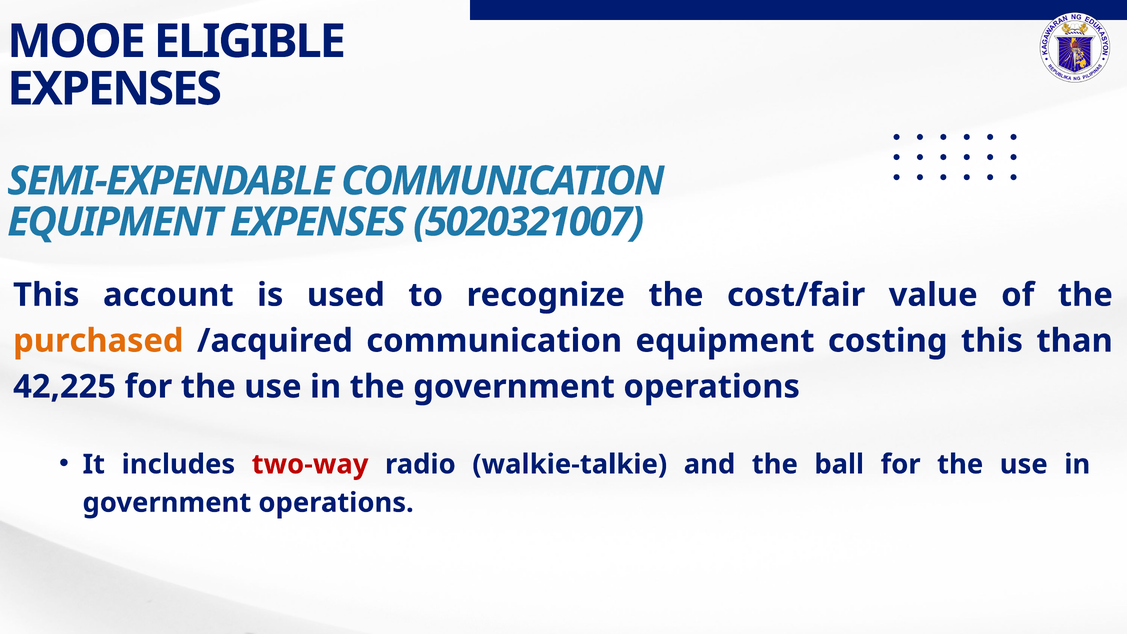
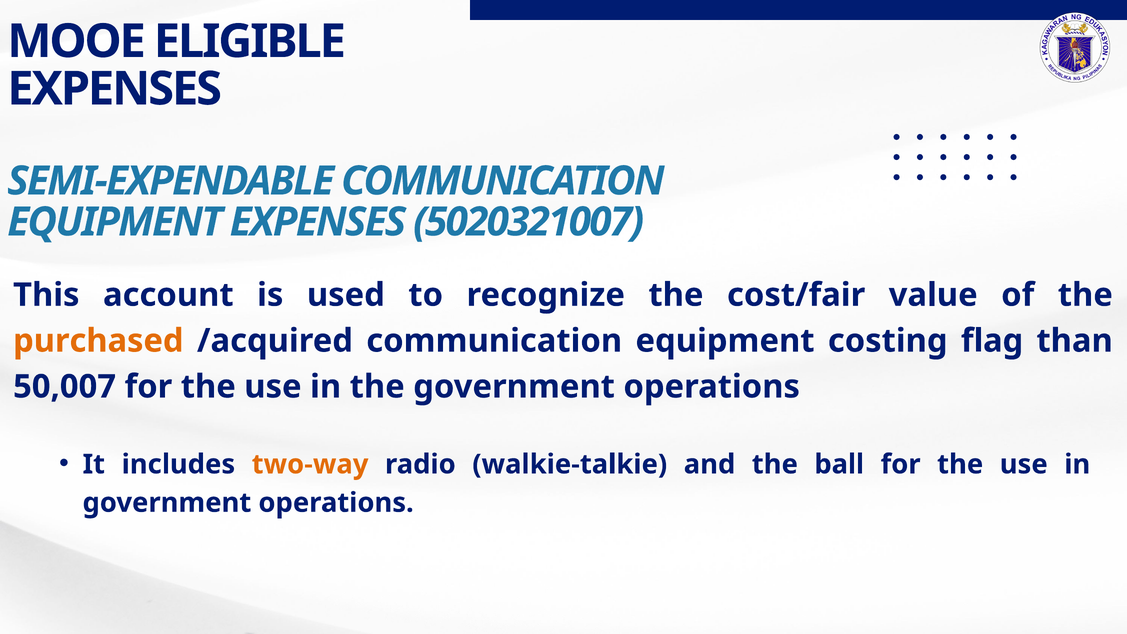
costing this: this -> flag (992, 341)
42,225: 42,225 -> 50,007 (65, 387)
two-way colour: red -> orange (310, 464)
